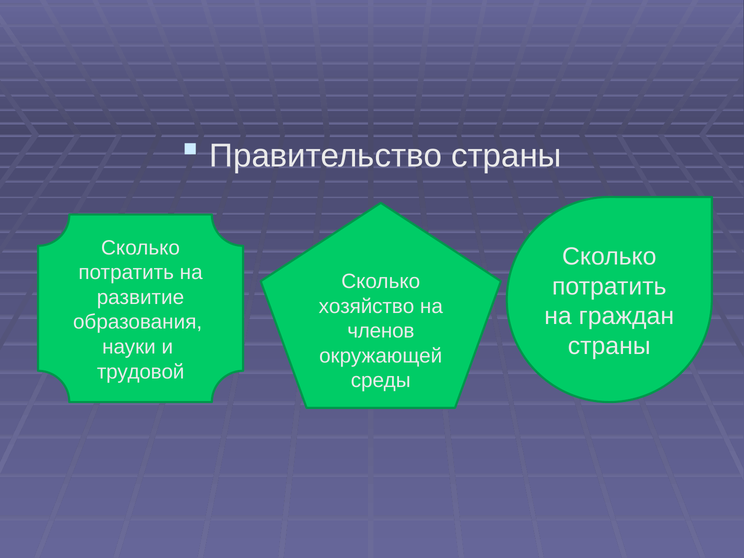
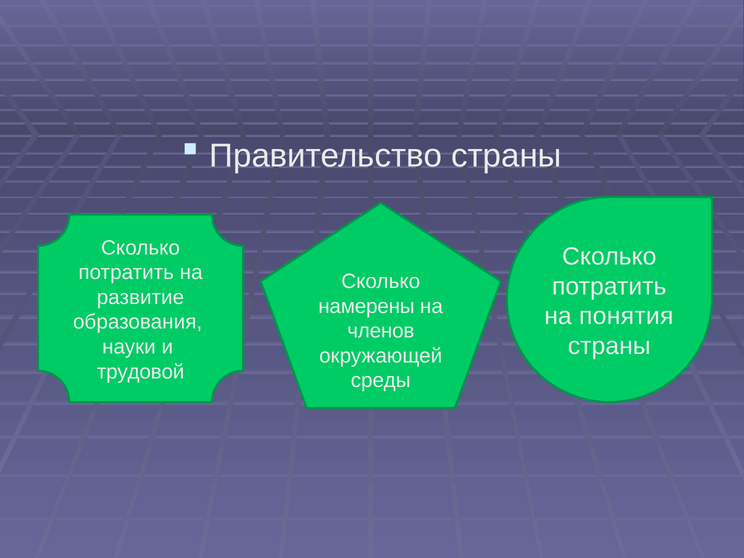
хозяйство: хозяйство -> намерены (367, 306)
граждан: граждан -> понятия (626, 316)
